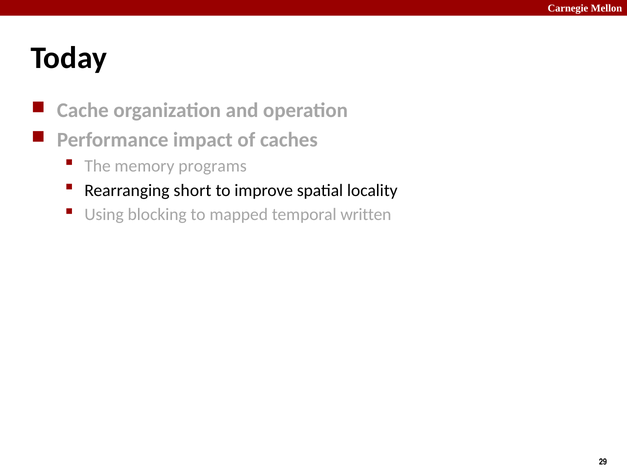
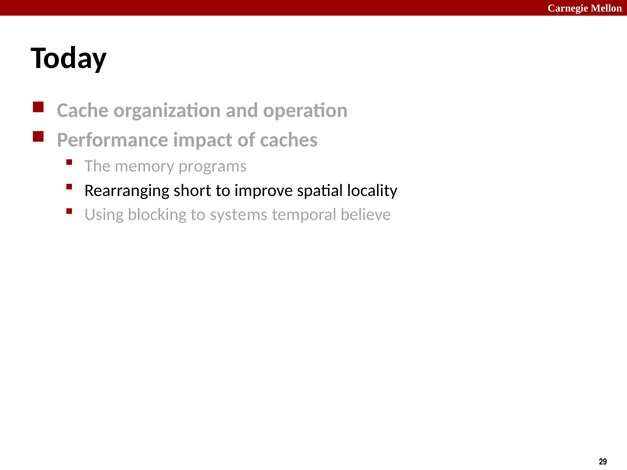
mapped: mapped -> systems (239, 215)
written: written -> believe (366, 215)
